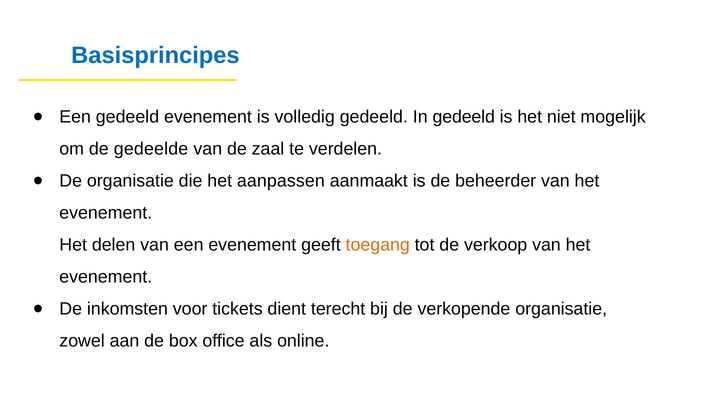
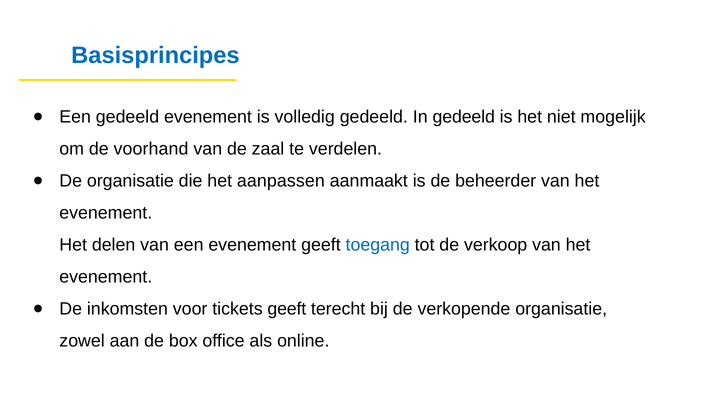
gedeelde: gedeelde -> voorhand (151, 149)
toegang colour: orange -> blue (378, 245)
tickets dient: dient -> geeft (287, 309)
